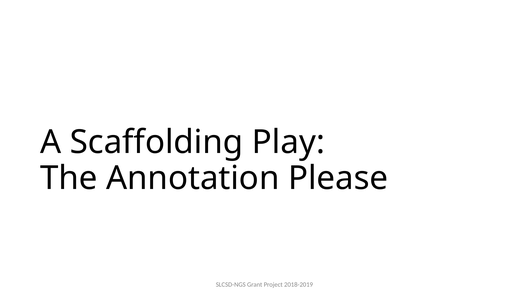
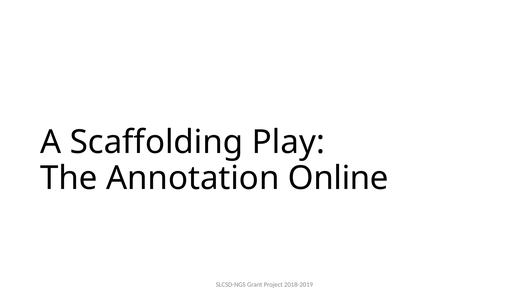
Please: Please -> Online (338, 178)
